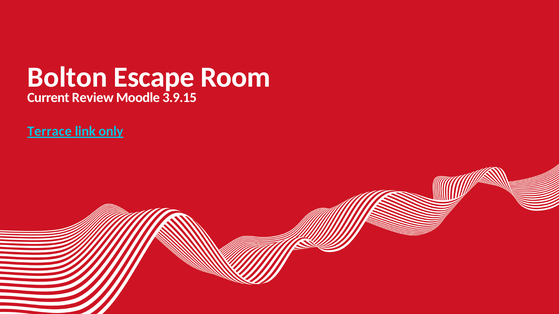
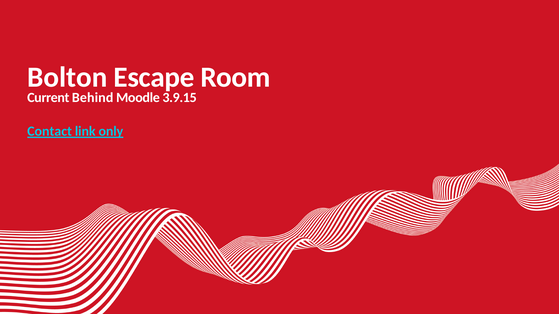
Review: Review -> Behind (93, 98)
Terrace: Terrace -> Contact (50, 132)
